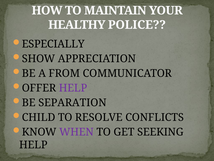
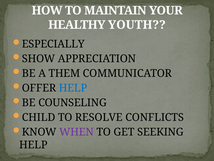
POLICE: POLICE -> YOUTH (137, 25)
FROM: FROM -> THEM (64, 73)
HELP colour: purple -> blue (73, 88)
SEPARATION: SEPARATION -> COUNSELING (73, 102)
